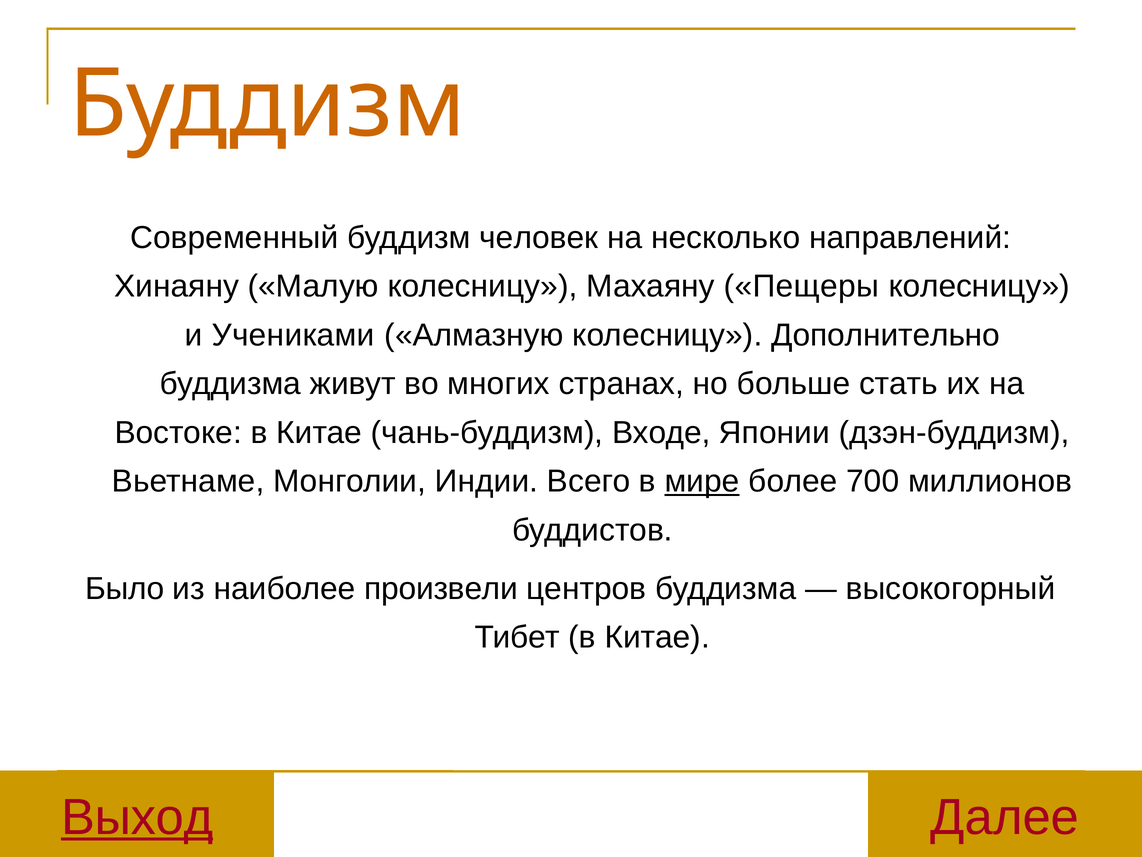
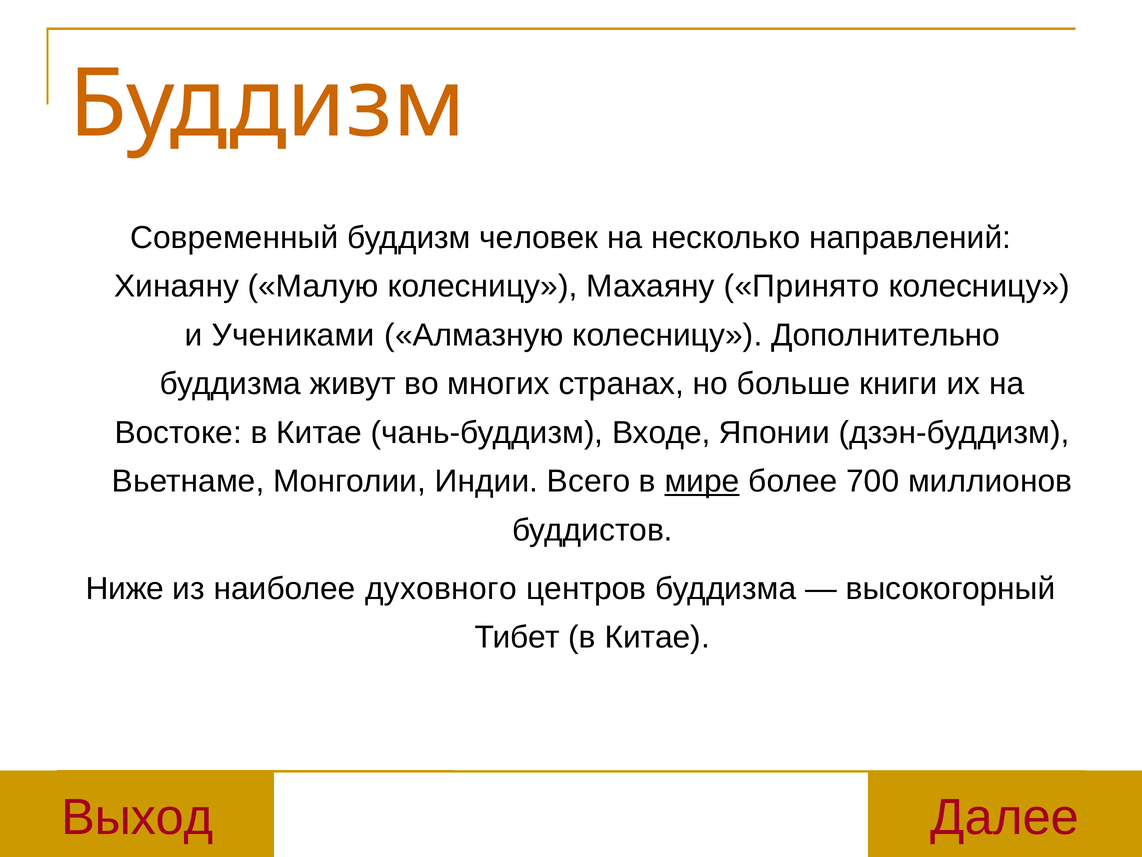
Пещеры: Пещеры -> Принято (802, 286)
стать: стать -> книги (898, 384)
Было: Было -> Ниже (125, 588)
произвели: произвели -> духовного (441, 588)
Выход underline: present -> none (137, 817)
